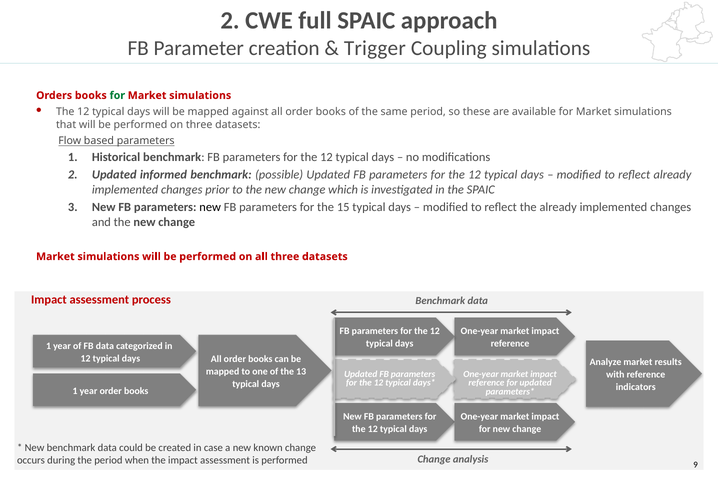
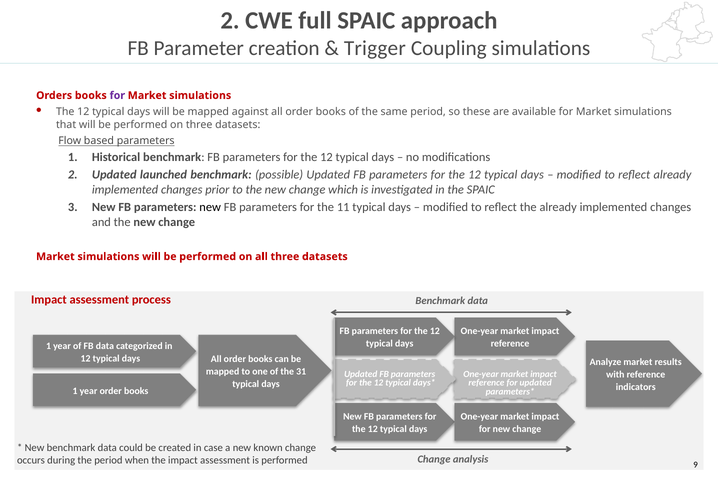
for colour: green -> purple (117, 95)
informed: informed -> launched (163, 175)
15: 15 -> 11 (343, 207)
13: 13 -> 31 (301, 371)
